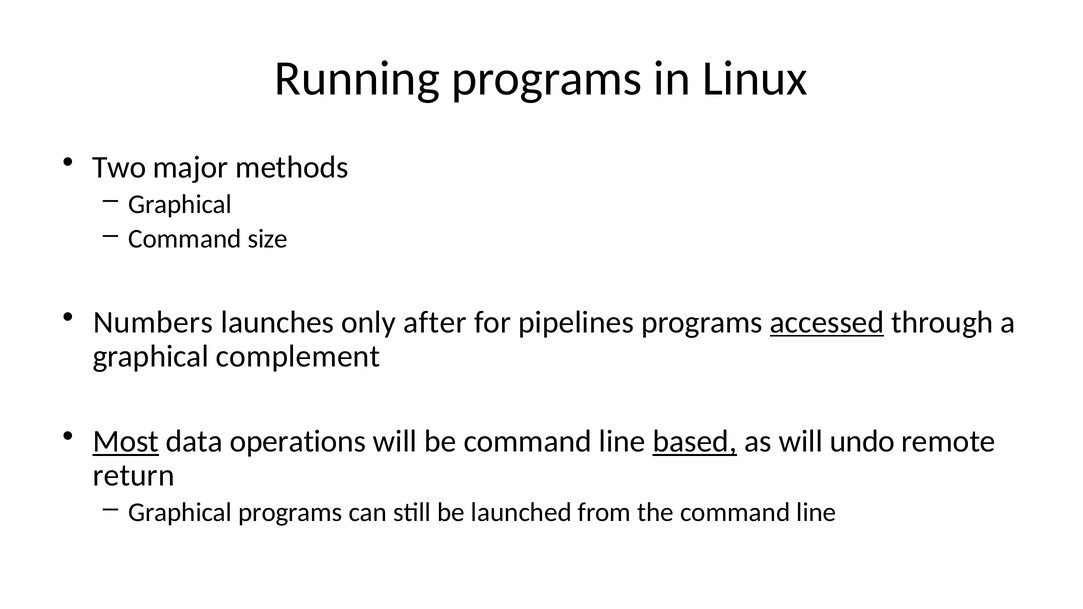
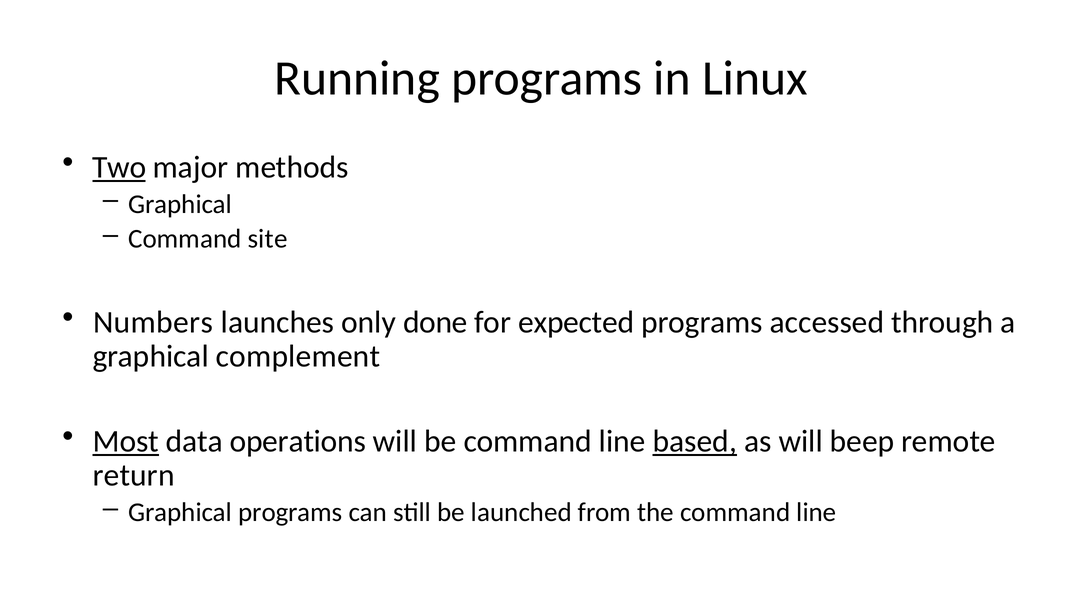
Two underline: none -> present (119, 167)
size: size -> site (268, 239)
after: after -> done (435, 322)
pipelines: pipelines -> expected (576, 322)
accessed underline: present -> none (827, 322)
undo: undo -> beep (862, 441)
